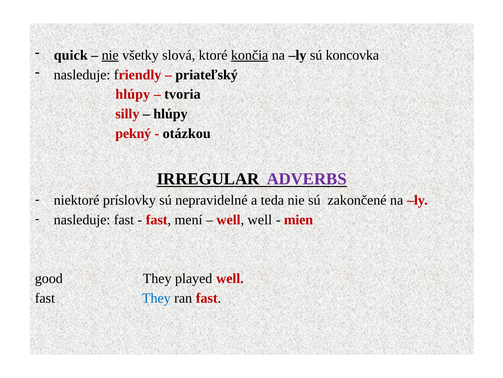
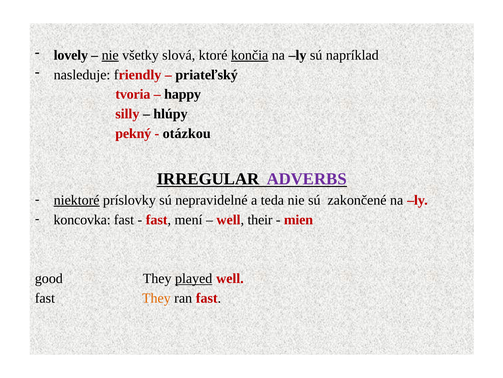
quick: quick -> lovely (71, 55)
koncovka: koncovka -> napríklad (352, 55)
hlúpy: hlúpy -> tvoria (133, 94)
tvoria: tvoria -> happy (183, 94)
niektoré underline: none -> present (77, 200)
nasleduje: nasleduje -> koncovka (82, 219)
well well: well -> their (260, 219)
played underline: none -> present (194, 278)
They colour: blue -> orange (156, 298)
